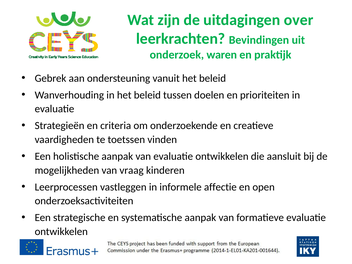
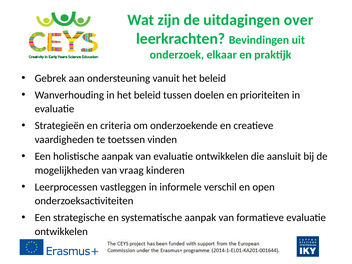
waren: waren -> elkaar (222, 55)
affectie: affectie -> verschil (220, 187)
